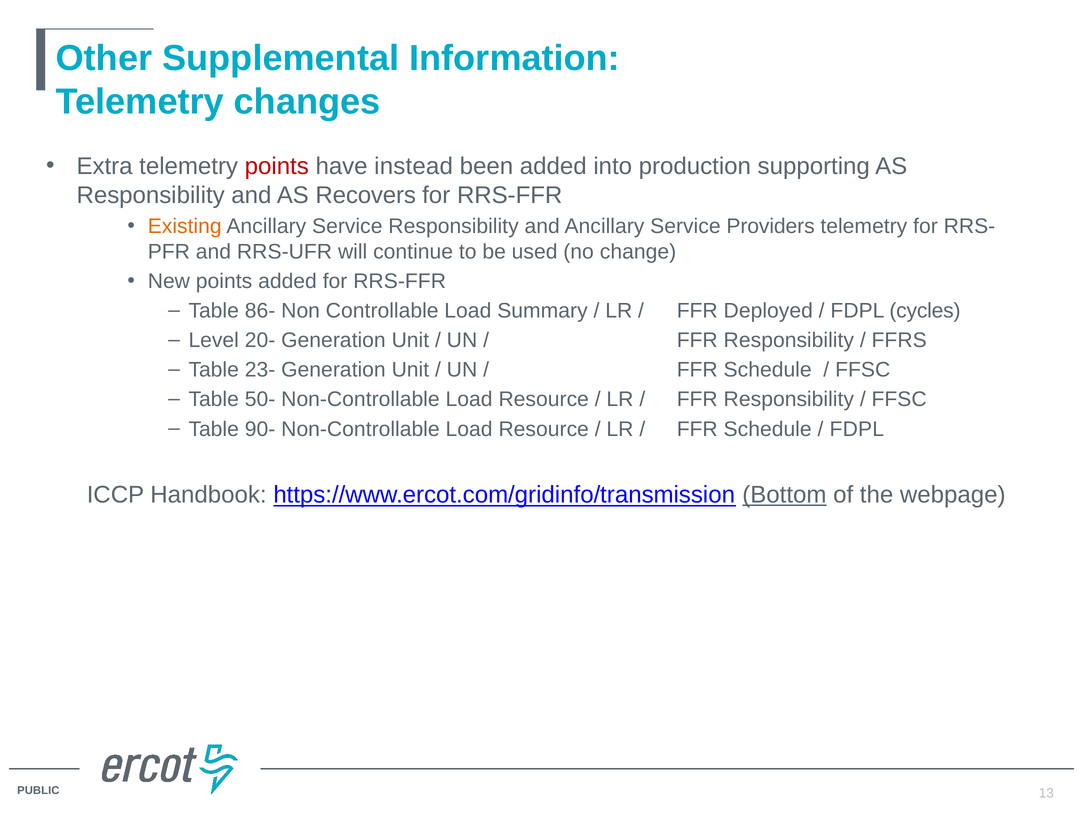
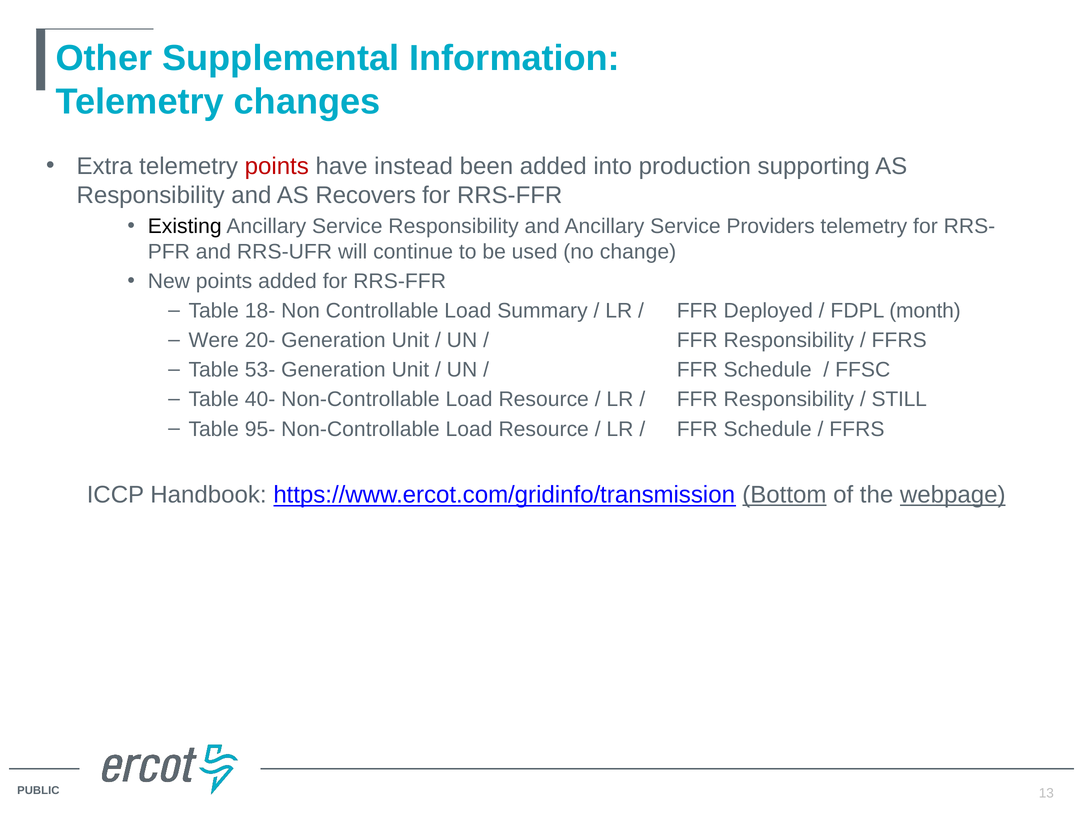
Existing colour: orange -> black (185, 226)
86-: 86- -> 18- (260, 311)
cycles: cycles -> month (925, 311)
Level: Level -> Were (214, 340)
23-: 23- -> 53- (260, 370)
50-: 50- -> 40- (260, 399)
FFSC: FFSC -> STILL (899, 399)
90-: 90- -> 95- (260, 429)
FDPL: FDPL -> FFRS (857, 429)
webpage underline: none -> present (953, 495)
